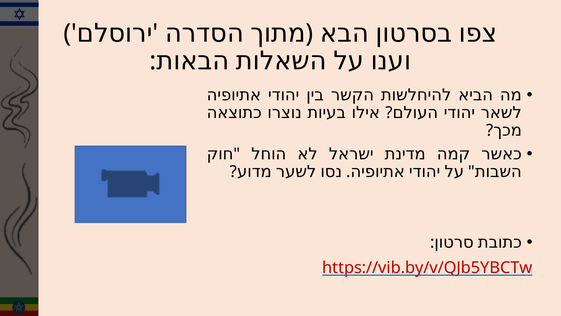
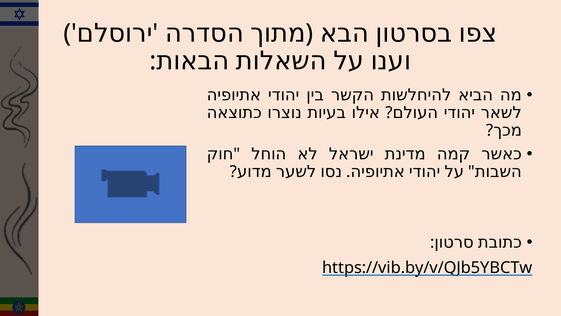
https://vib.by/v/QJb5YBCTw colour: red -> black (427, 267)
